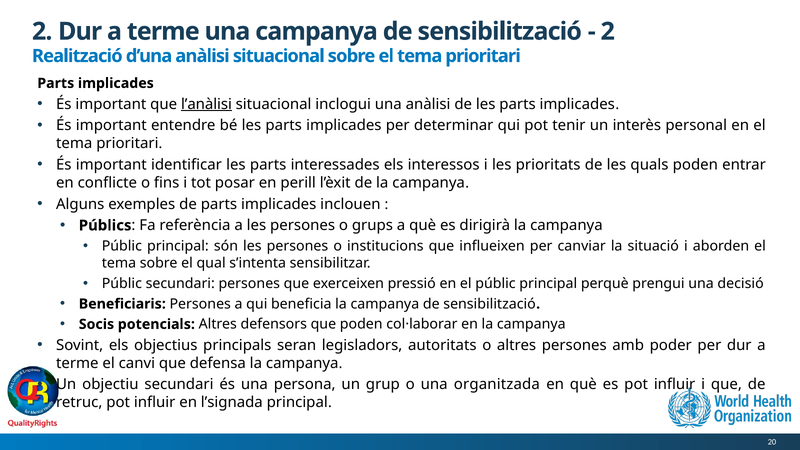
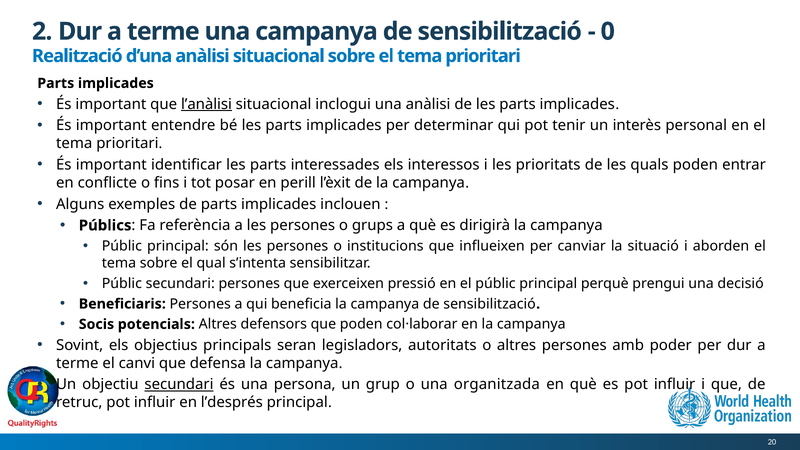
2: 2 -> 0 (608, 31)
secundari underline: none -> present (179, 384)
l’signada: l’signada -> l’després (232, 402)
